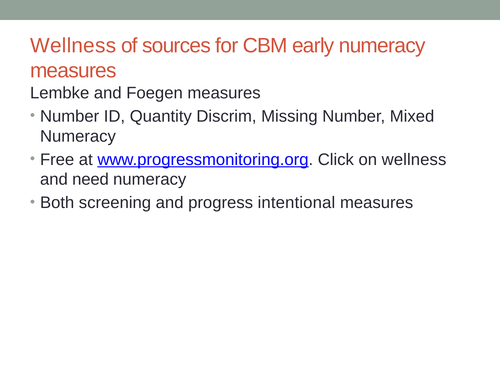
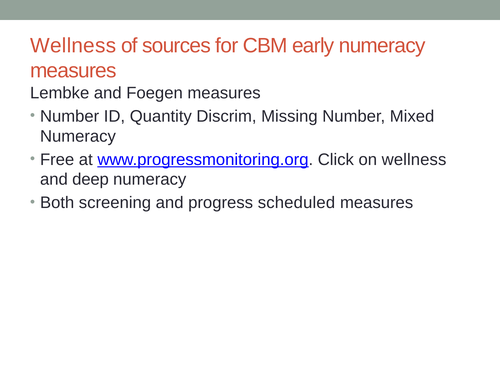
need: need -> deep (91, 179)
intentional: intentional -> scheduled (296, 203)
